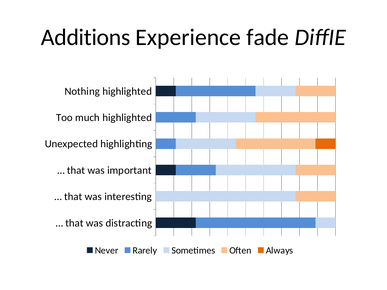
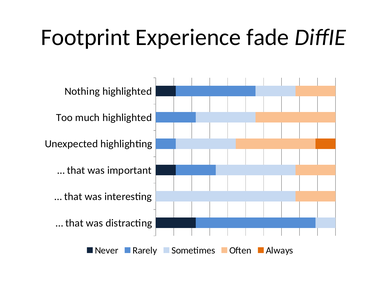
Additions: Additions -> Footprint (86, 37)
